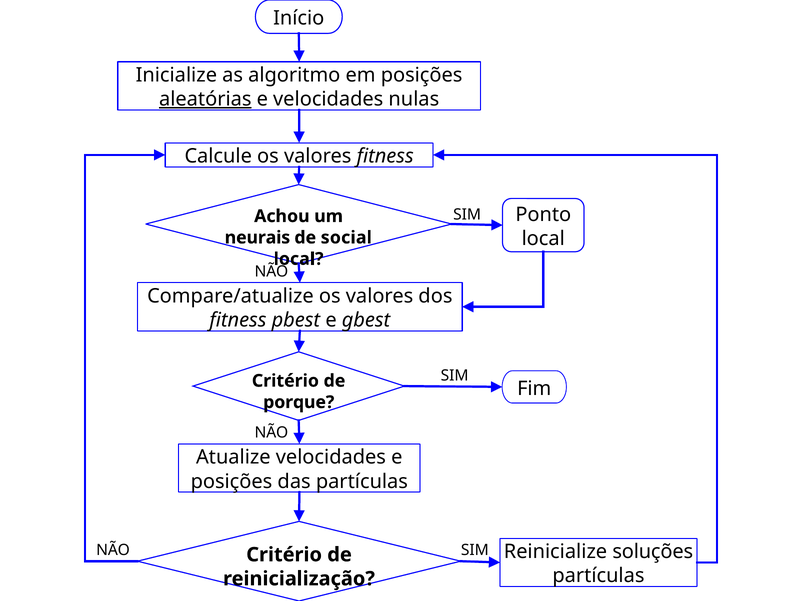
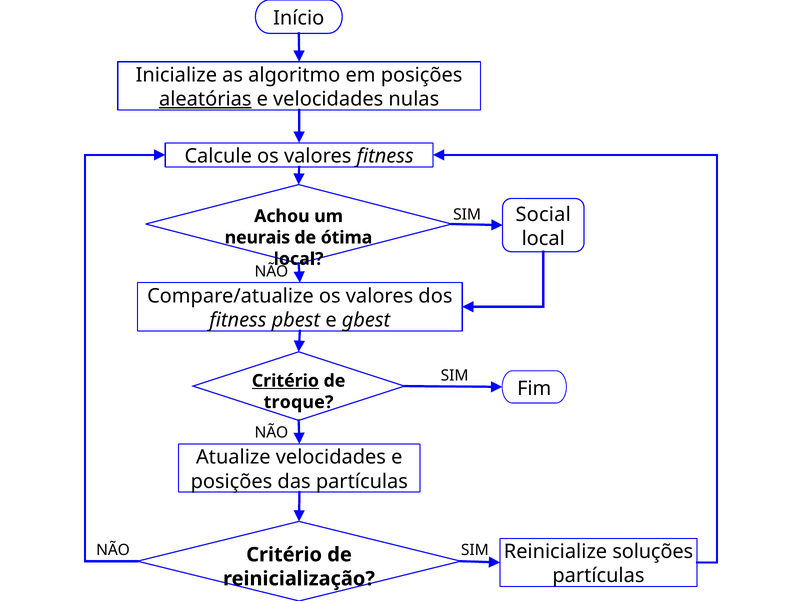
Ponto: Ponto -> Social (543, 214)
social: social -> ótima (347, 237)
Critério underline: none -> present (285, 381)
porque: porque -> troque (299, 402)
